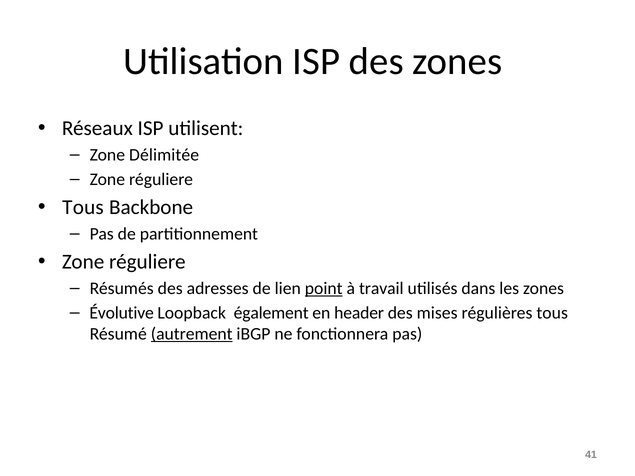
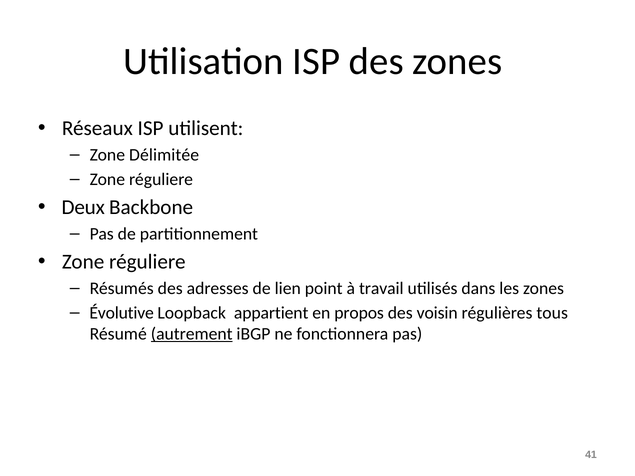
Tous: Tous -> Deux (83, 208)
point underline: present -> none (324, 288)
également: également -> appartient (271, 313)
header: header -> propos (359, 313)
mises: mises -> voisin (437, 313)
